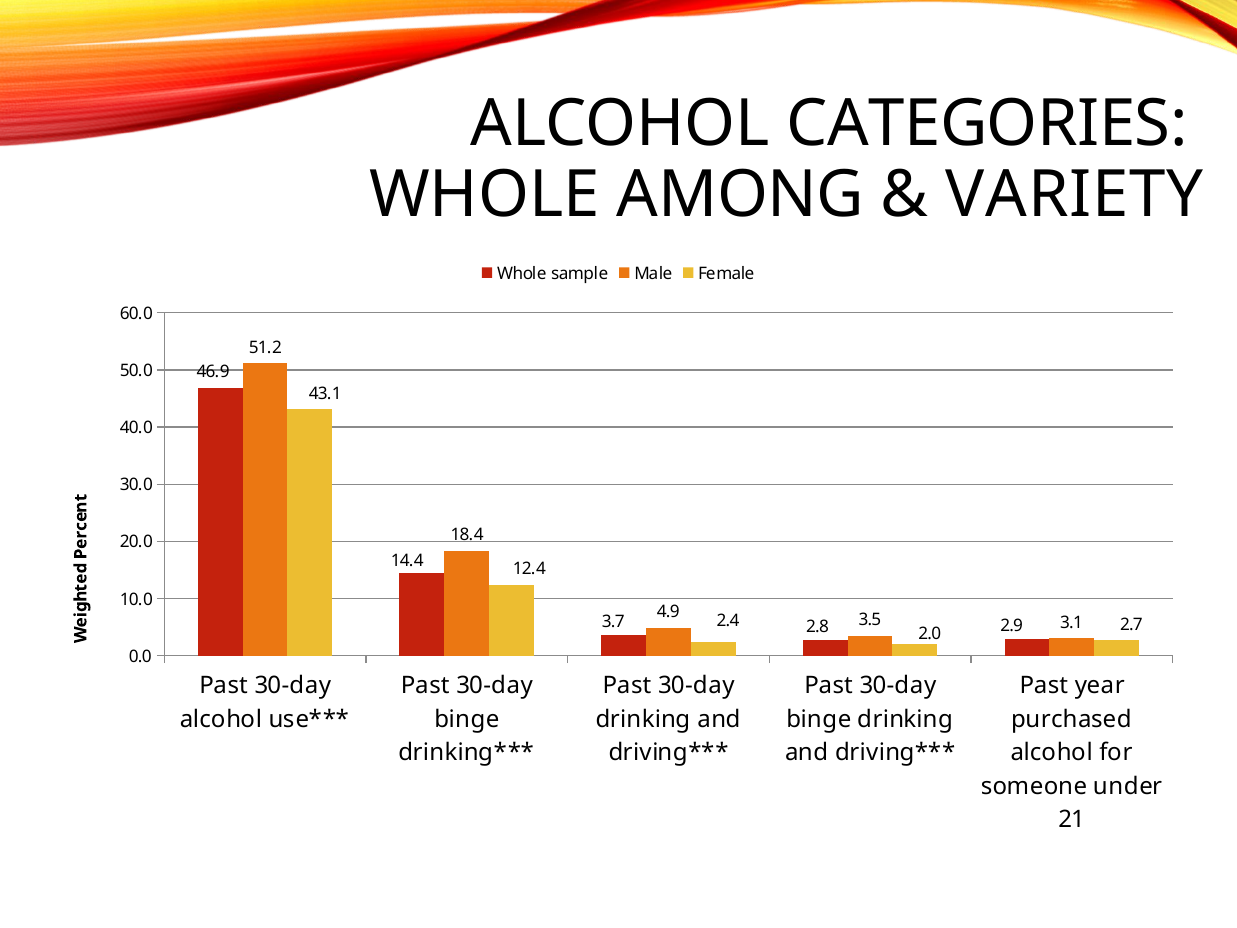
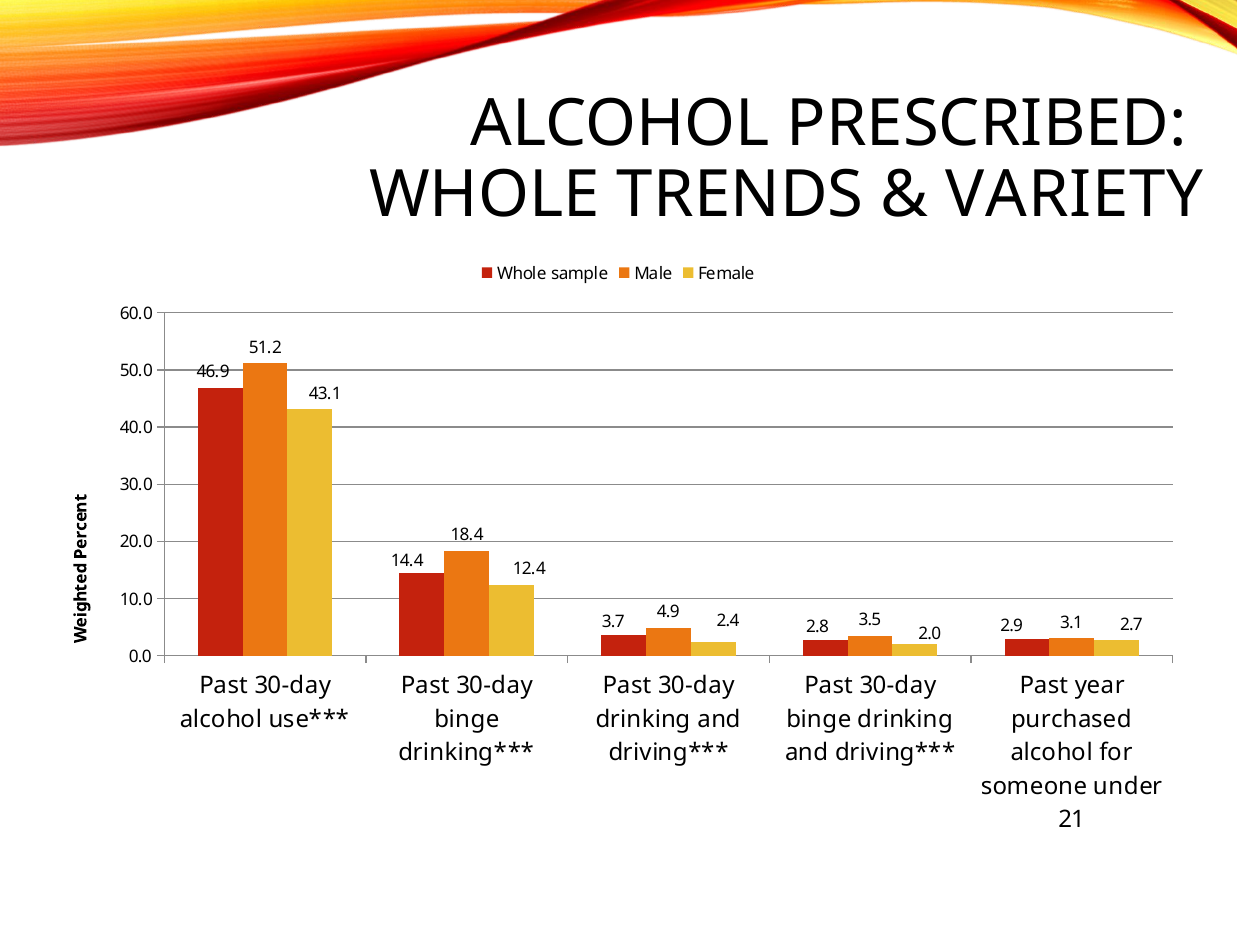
CATEGORIES: CATEGORIES -> PRESCRIBED (987, 124)
AMONG: AMONG -> TRENDS (740, 194)
